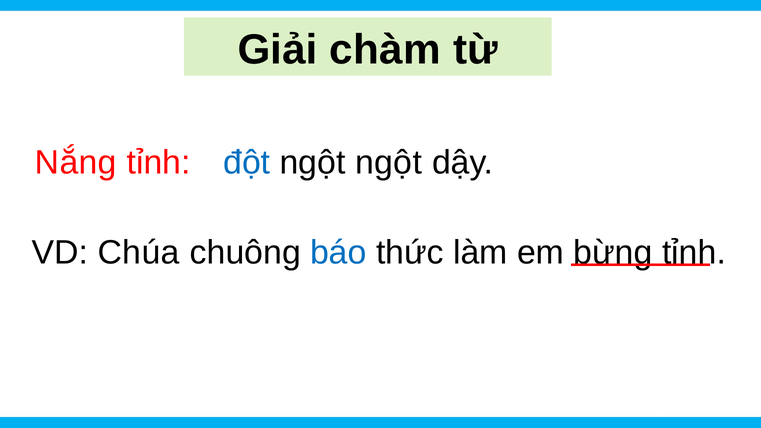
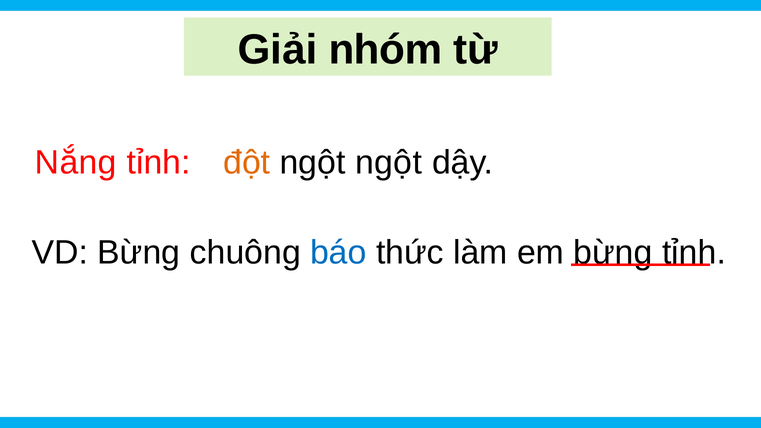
chàm: chàm -> nhóm (385, 50)
đột colour: blue -> orange (247, 163)
VD Chúa: Chúa -> Bừng (139, 253)
